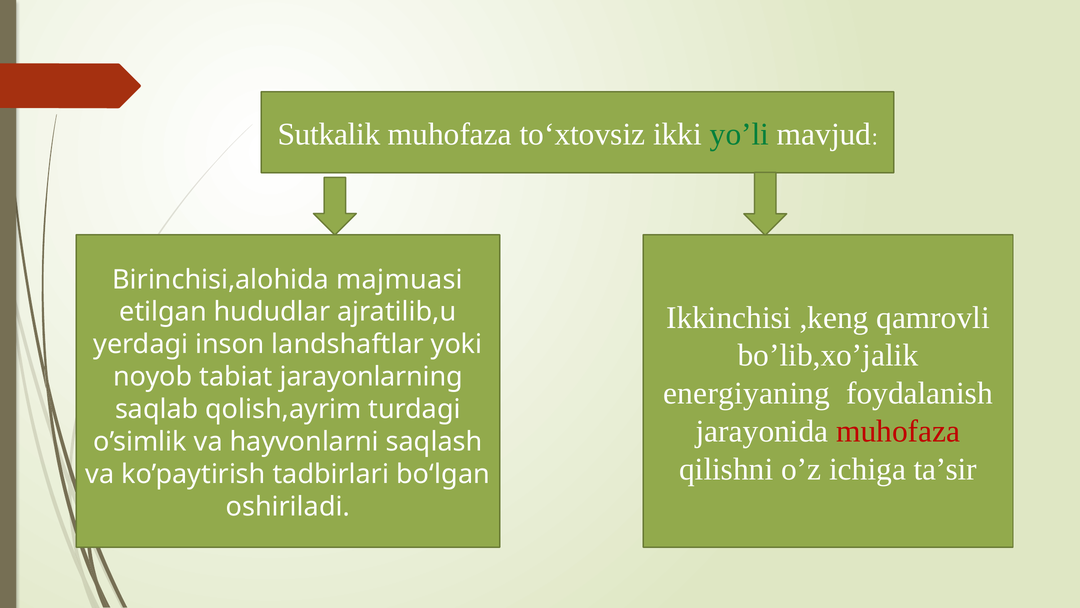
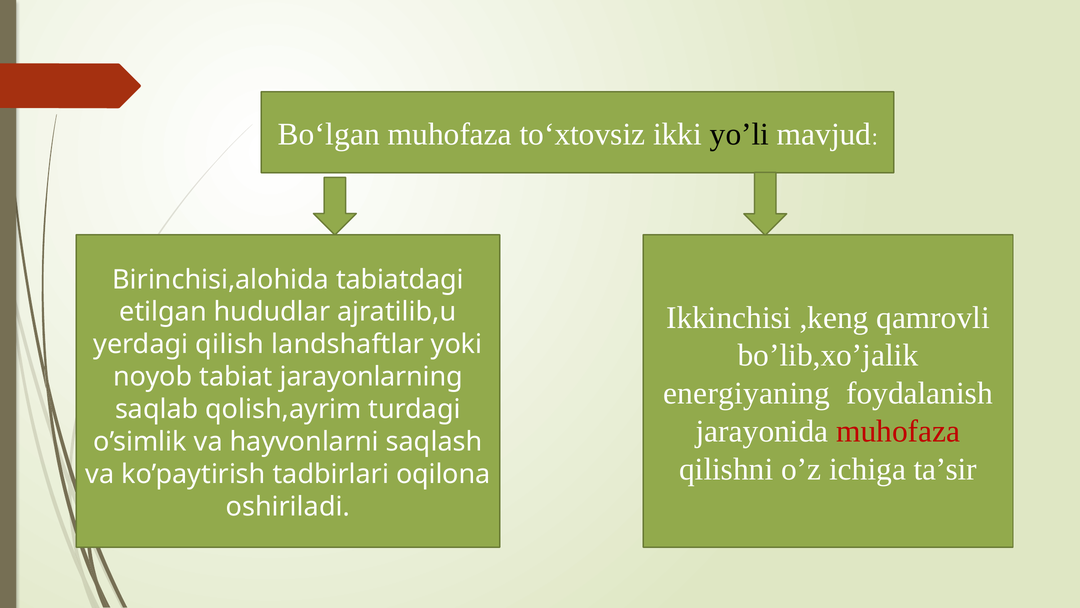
Sutkalik: Sutkalik -> Boʻlgan (329, 134)
yo’li colour: green -> black (739, 134)
majmuasi: majmuasi -> tabiatdagi (400, 279)
inson: inson -> qilish (230, 344)
boʻlgan: boʻlgan -> oqilona (443, 474)
